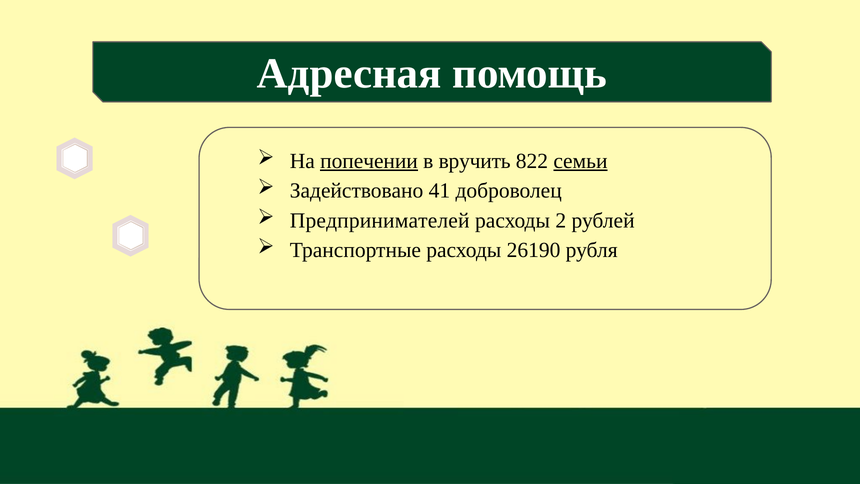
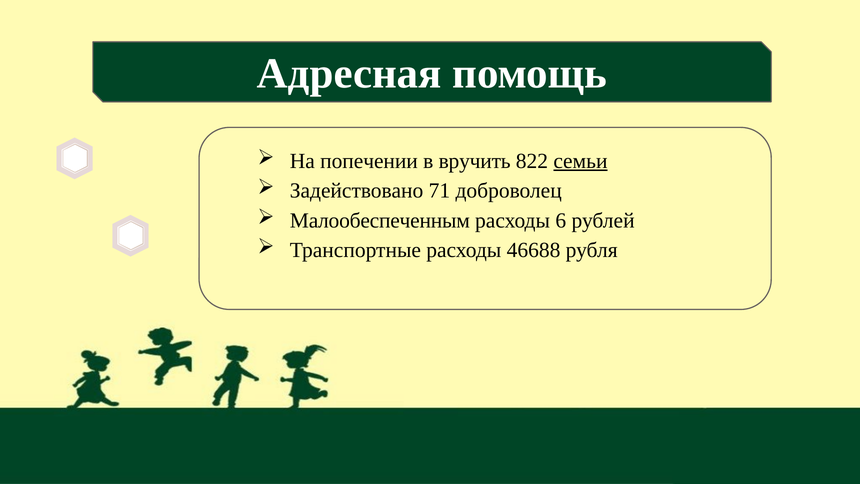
попечении underline: present -> none (369, 161)
41: 41 -> 71 (439, 191)
Предпринимателей: Предпринимателей -> Малообеспеченным (380, 220)
2: 2 -> 6 (561, 220)
26190: 26190 -> 46688 (534, 250)
